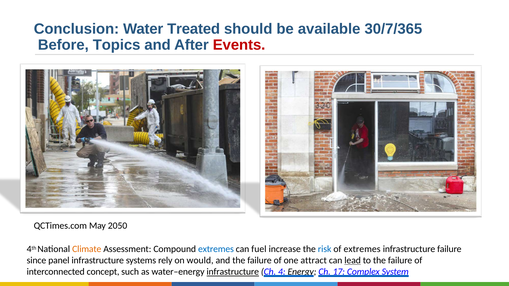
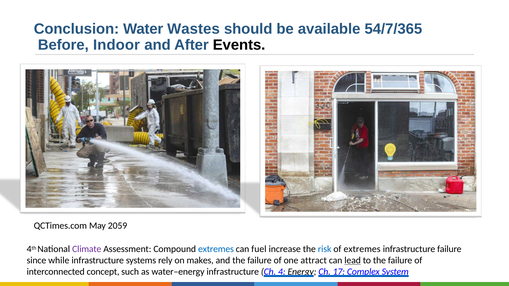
Treated: Treated -> Wastes (193, 29)
30/7/365: 30/7/365 -> 54/7/365 (393, 29)
Topics: Topics -> Indoor (116, 45)
Events colour: red -> black (239, 45)
2050: 2050 -> 2059 (118, 226)
Climate colour: orange -> purple (87, 249)
panel: panel -> while (59, 261)
would: would -> makes (200, 261)
infrastructure underline: present -> none (233, 272)
